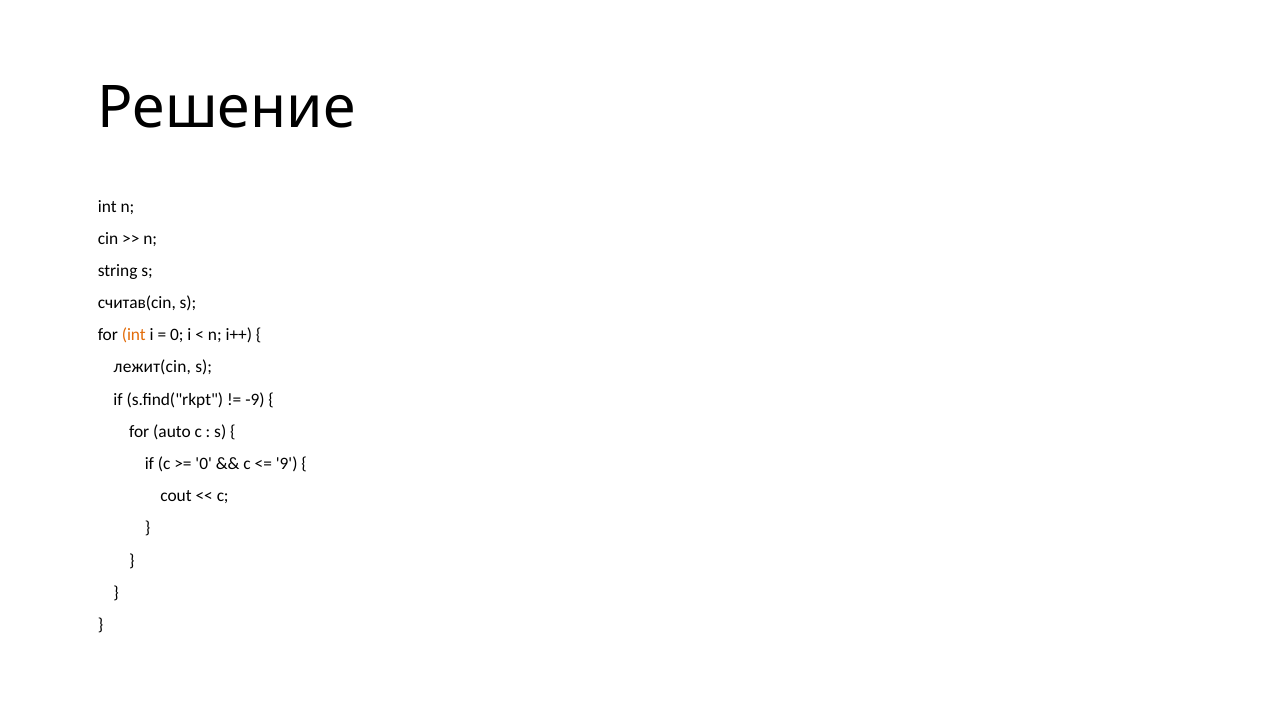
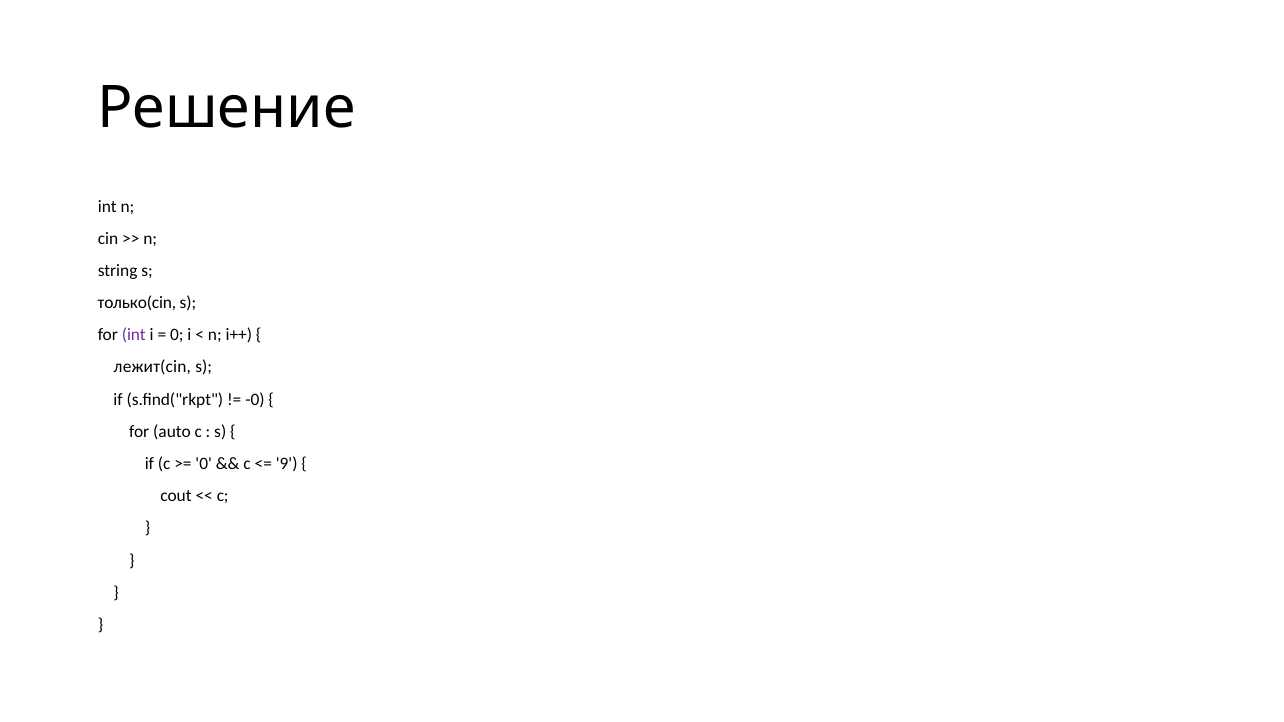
считав(cin: считав(cin -> только(cin (137, 303)
int colour: orange -> purple (134, 335)
-9: -9 -> -0 (255, 400)
